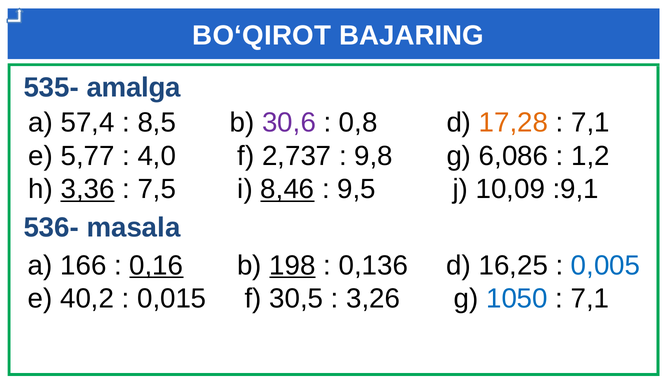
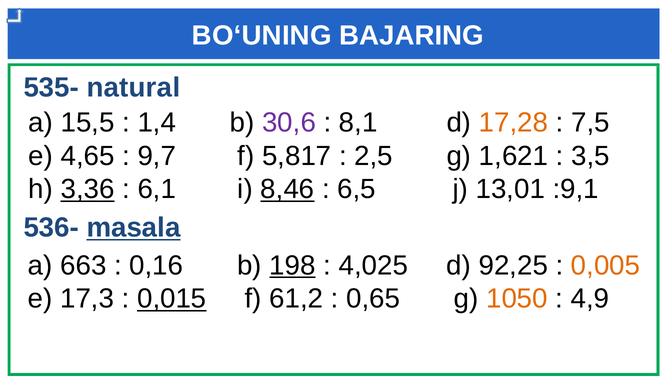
BO‘QIROT: BO‘QIROT -> BO‘UNING (262, 36)
amalga: amalga -> natural (133, 87)
57,4: 57,4 -> 15,5 (88, 123)
8,5: 8,5 -> 1,4 (157, 123)
0,8: 0,8 -> 8,1 (358, 123)
7,1: 7,1 -> 7,5 (591, 123)
5,77: 5,77 -> 4,65 (88, 156)
4,0: 4,0 -> 9,7 (157, 156)
2,737: 2,737 -> 5,817 (297, 156)
9,8: 9,8 -> 2,5 (374, 156)
6,086: 6,086 -> 1,621 (514, 156)
1,2: 1,2 -> 3,5 (591, 156)
7,5: 7,5 -> 6,1 (157, 189)
9,5: 9,5 -> 6,5 (357, 189)
10,09: 10,09 -> 13,01 (510, 189)
masala underline: none -> present (134, 228)
166: 166 -> 663 (83, 266)
0,16 underline: present -> none (156, 266)
0,136: 0,136 -> 4,025 (373, 266)
16,25: 16,25 -> 92,25 (513, 266)
0,005 colour: blue -> orange (606, 266)
40,2: 40,2 -> 17,3 (87, 299)
0,015 underline: none -> present (172, 299)
30,5: 30,5 -> 61,2 (296, 299)
3,26: 3,26 -> 0,65 (373, 299)
1050 colour: blue -> orange (517, 299)
7,1: 7,1 -> 4,9 (590, 299)
